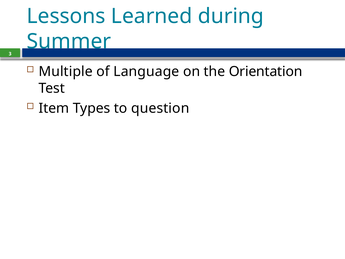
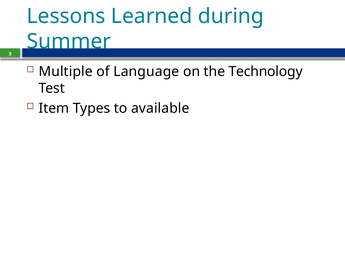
Orientation: Orientation -> Technology (266, 71)
question: question -> available (160, 108)
